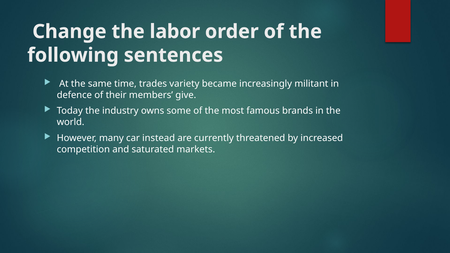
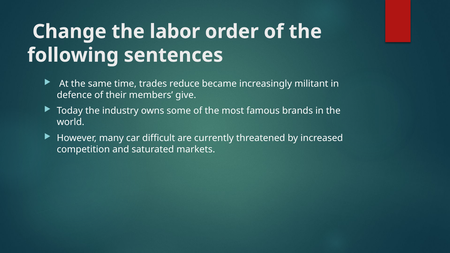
variety: variety -> reduce (184, 84)
instead: instead -> difﬁcult (159, 138)
